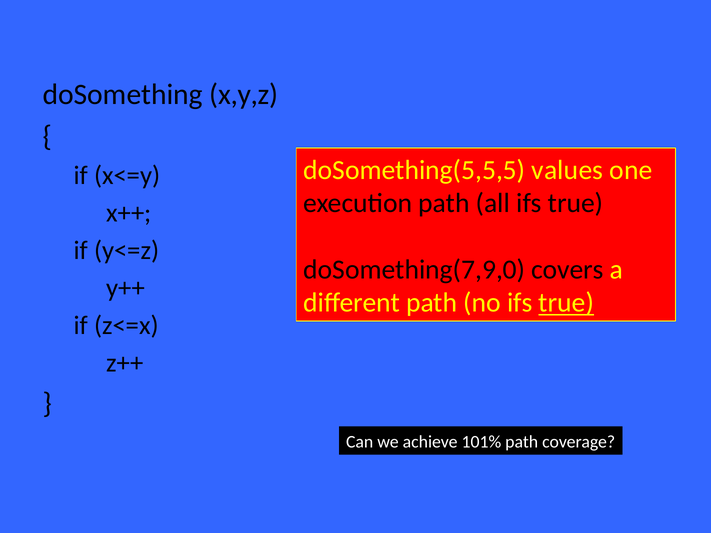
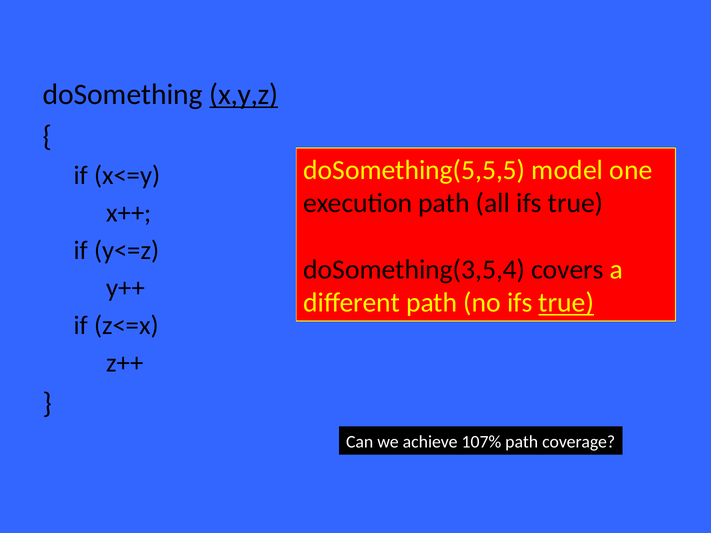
x,y,z underline: none -> present (244, 94)
values: values -> model (567, 170)
doSomething(7,9,0: doSomething(7,9,0 -> doSomething(3,5,4 (414, 270)
101%: 101% -> 107% (481, 442)
